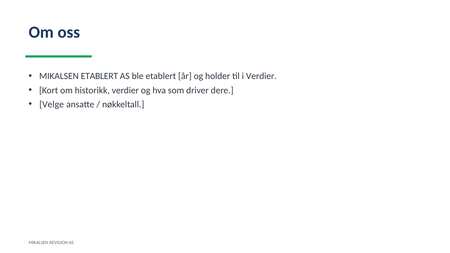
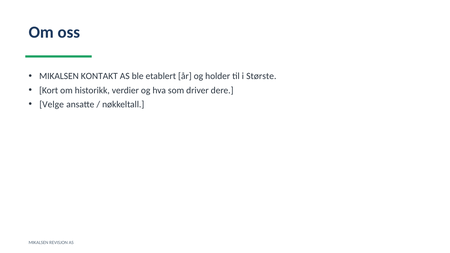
MIKALSEN ETABLERT: ETABLERT -> KONTAKT (99, 76)
i Verdier: Verdier -> Største (261, 76)
